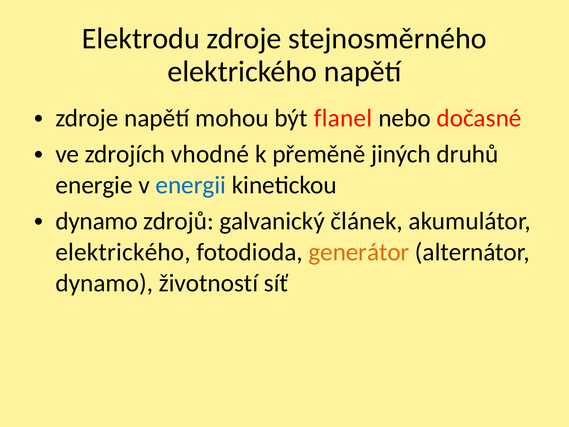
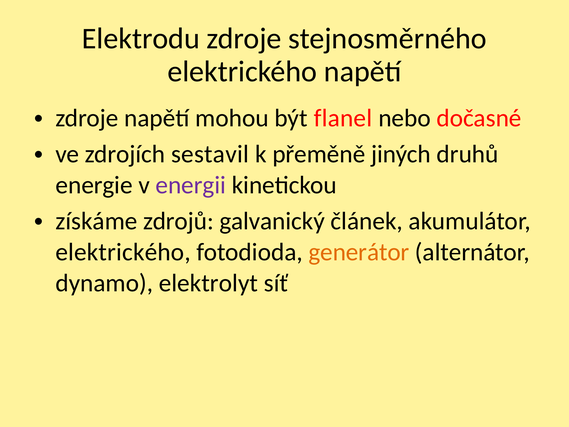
vhodné: vhodné -> sestavil (210, 154)
energii colour: blue -> purple (191, 185)
dynamo: dynamo -> získáme (96, 221)
životností: životností -> elektrolyt (208, 283)
